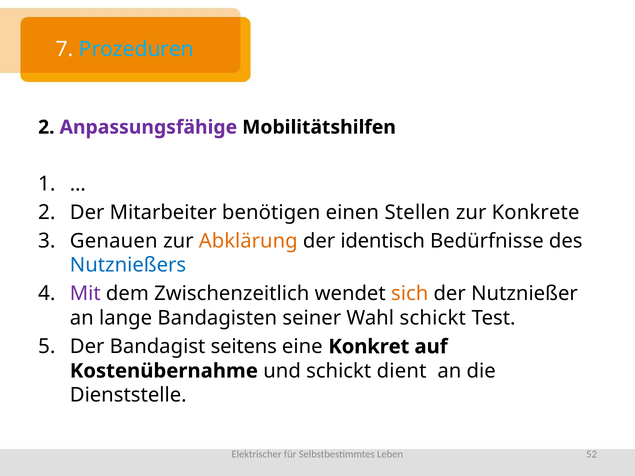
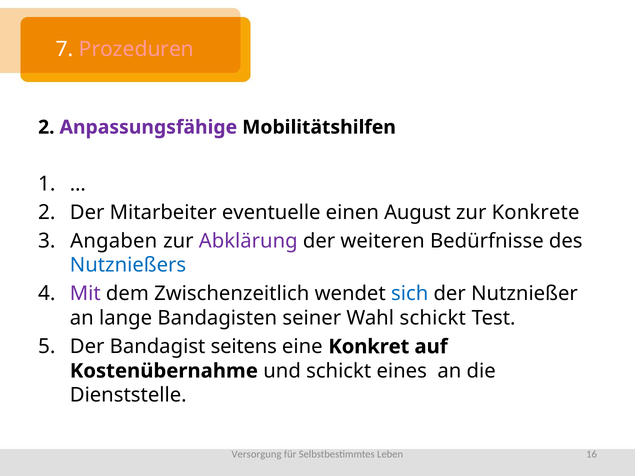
Prozeduren colour: light blue -> pink (136, 49)
benötigen: benötigen -> eventuelle (271, 212)
Stellen: Stellen -> August (417, 212)
Genauen: Genauen -> Angaben (114, 241)
Abklärung colour: orange -> purple (248, 241)
identisch: identisch -> weiteren (383, 241)
sich colour: orange -> blue (410, 294)
dient: dient -> eines (402, 371)
Elektrischer: Elektrischer -> Versorgung (257, 455)
52: 52 -> 16 (592, 455)
